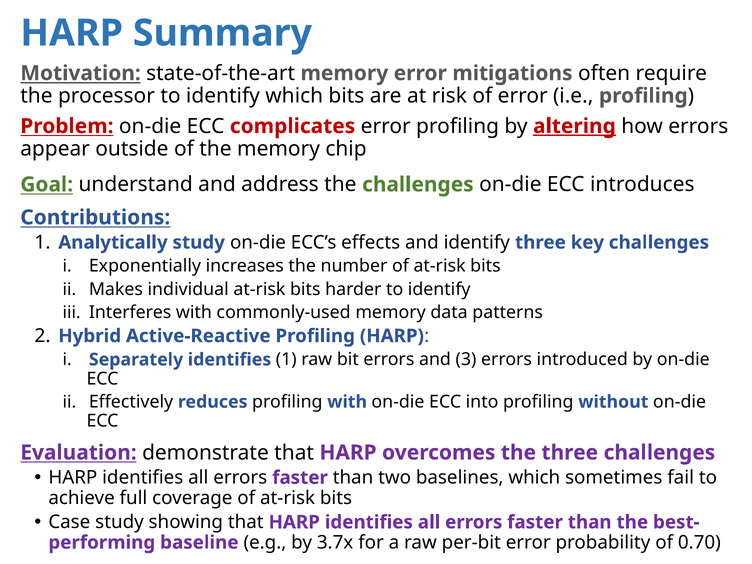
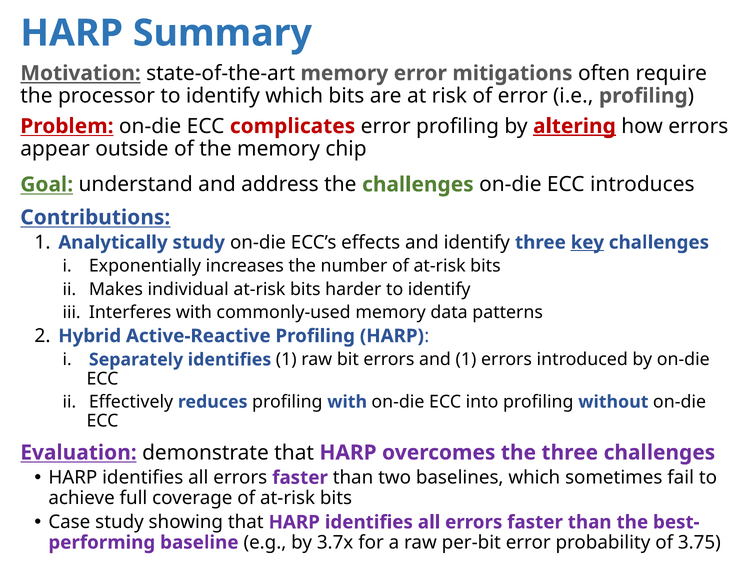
key underline: none -> present (587, 242)
and 3: 3 -> 1 (466, 360)
0.70: 0.70 -> 3.75 (699, 542)
